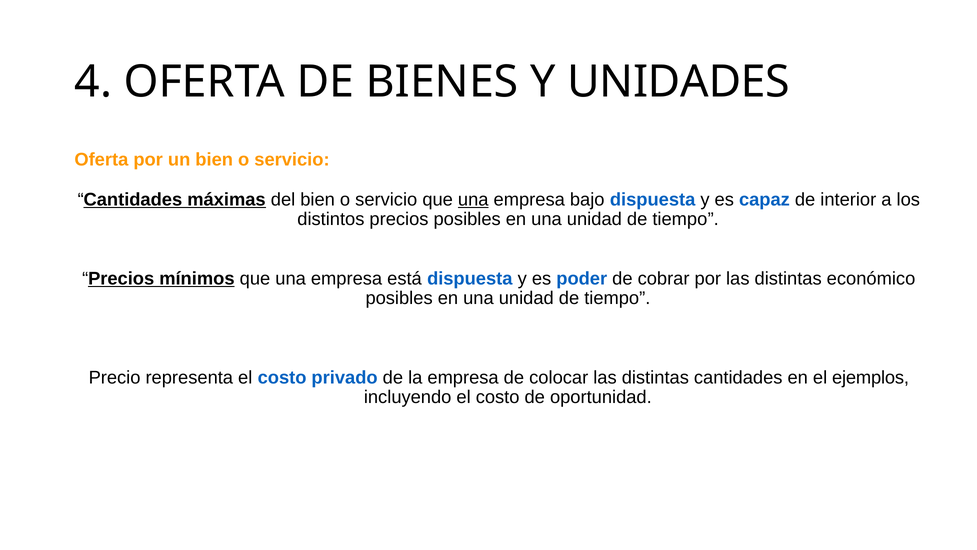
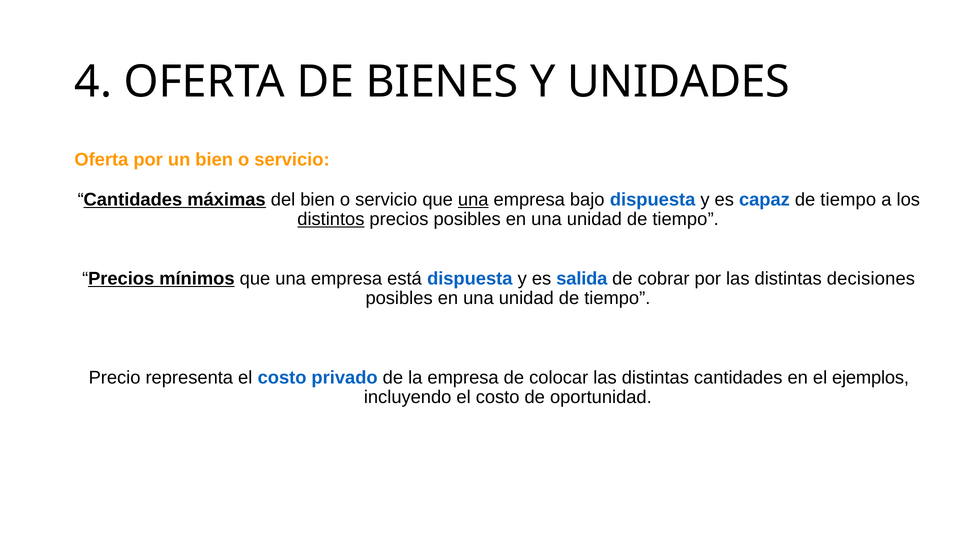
capaz de interior: interior -> tiempo (848, 199)
distintos underline: none -> present (331, 219)
poder: poder -> salida (582, 278)
económico: económico -> decisiones (871, 278)
